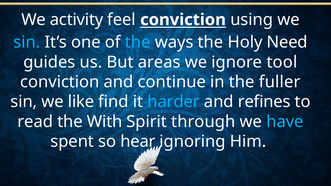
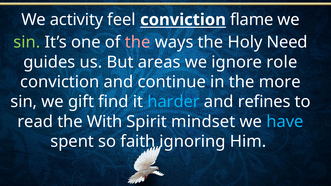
using: using -> flame (252, 20)
sin colour: light blue -> light green (27, 42)
the colour: light blue -> pink (138, 42)
tool: tool -> role (282, 62)
fuller: fuller -> more (280, 82)
like: like -> gift (81, 102)
through: through -> mindset (203, 122)
hear: hear -> faith (138, 142)
